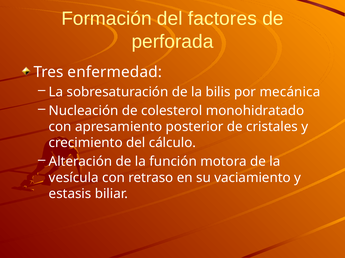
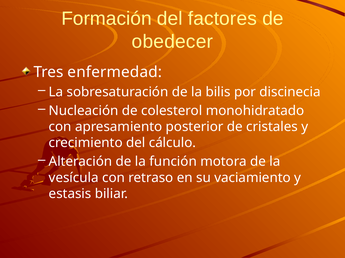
perforada: perforada -> obedecer (172, 42)
mecánica: mecánica -> discinecia (290, 92)
